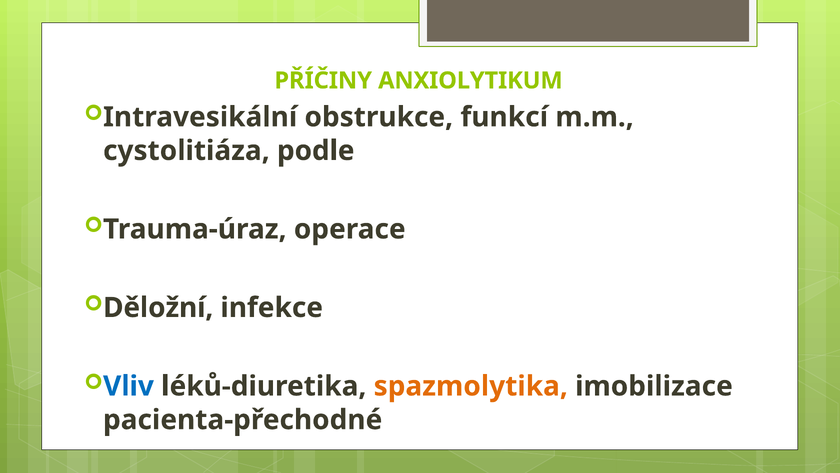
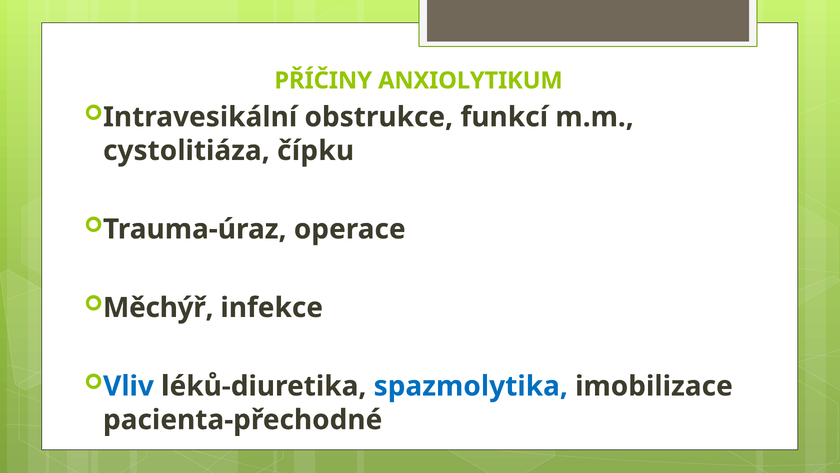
podle: podle -> čípku (316, 151)
Děložní: Děložní -> Měchýř (158, 307)
spazmolytika colour: orange -> blue (471, 386)
